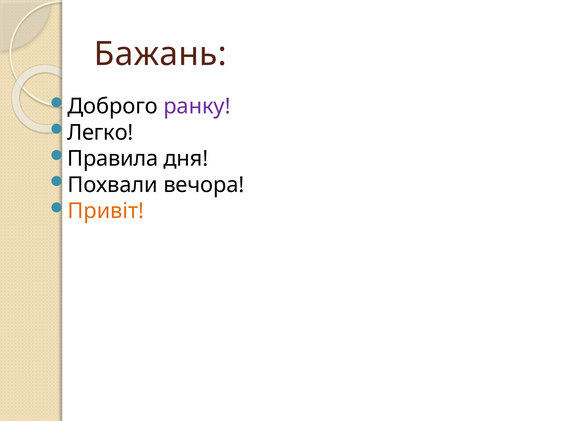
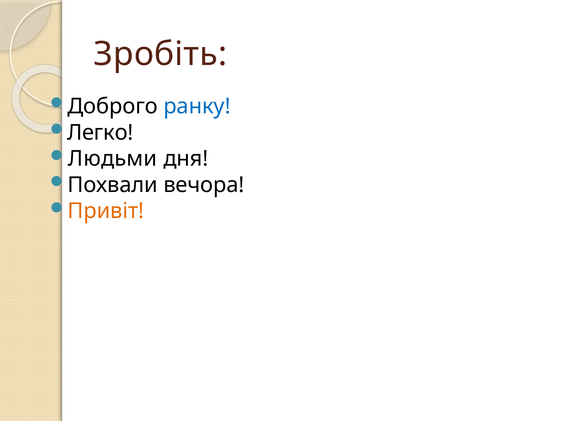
Бажань: Бажань -> Зробіть (160, 54)
ранку colour: purple -> blue (197, 106)
Правила: Правила -> Людьми (113, 159)
